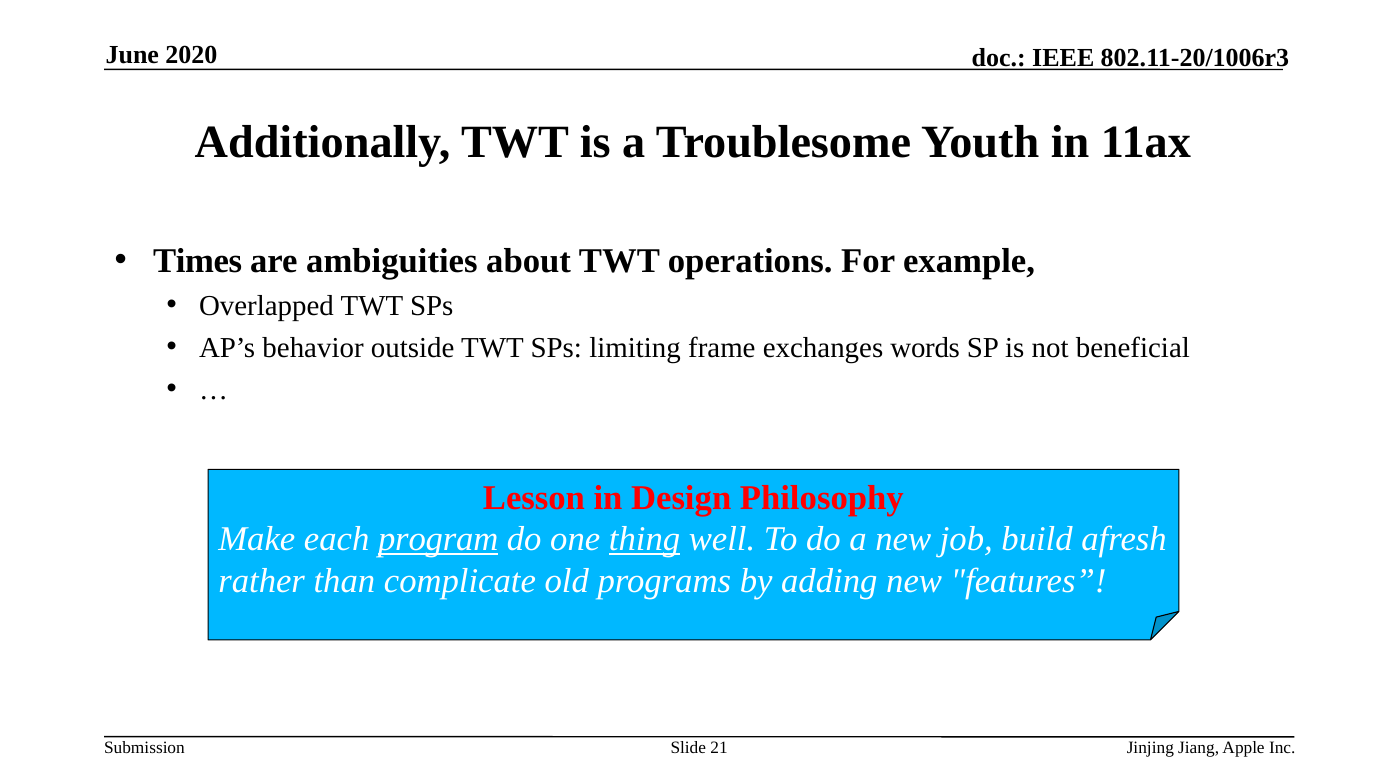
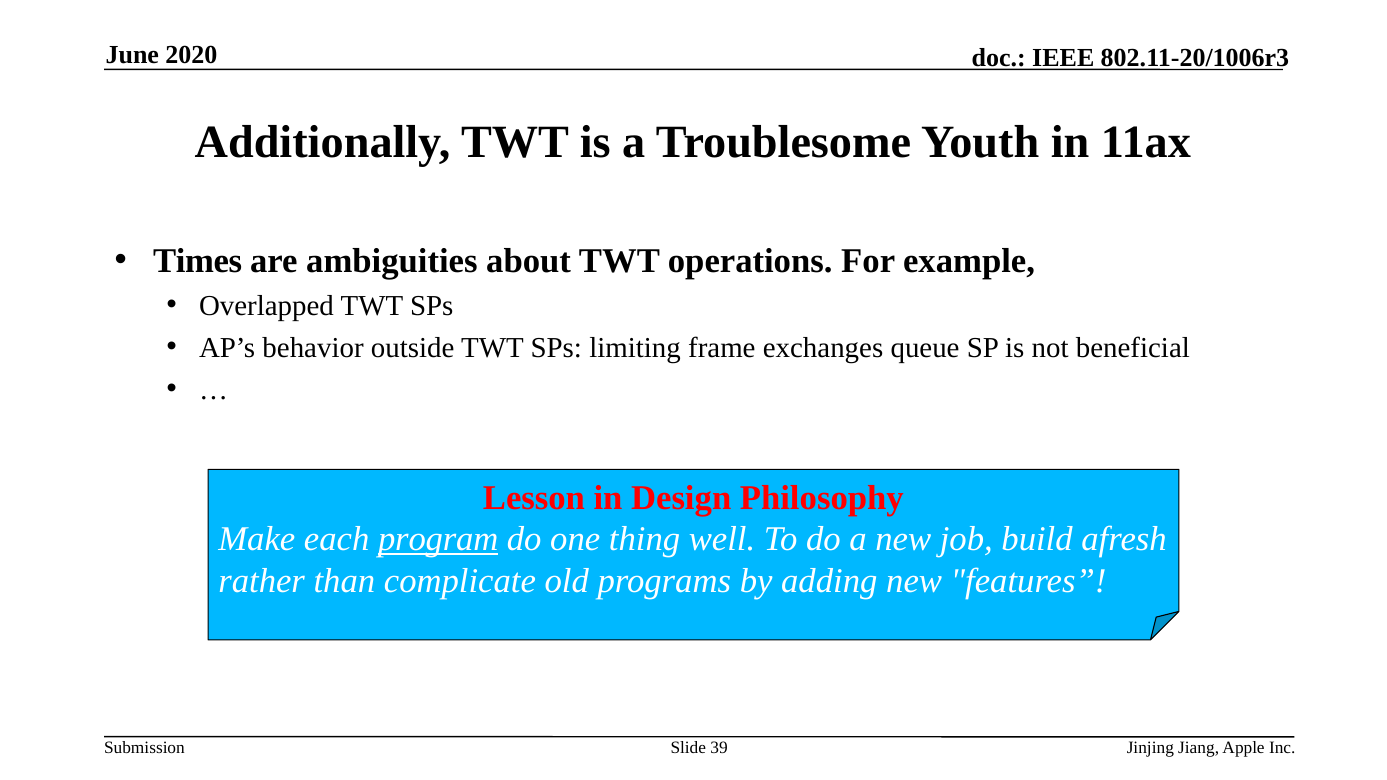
words: words -> queue (925, 348)
thing underline: present -> none (645, 539)
21: 21 -> 39 (719, 748)
